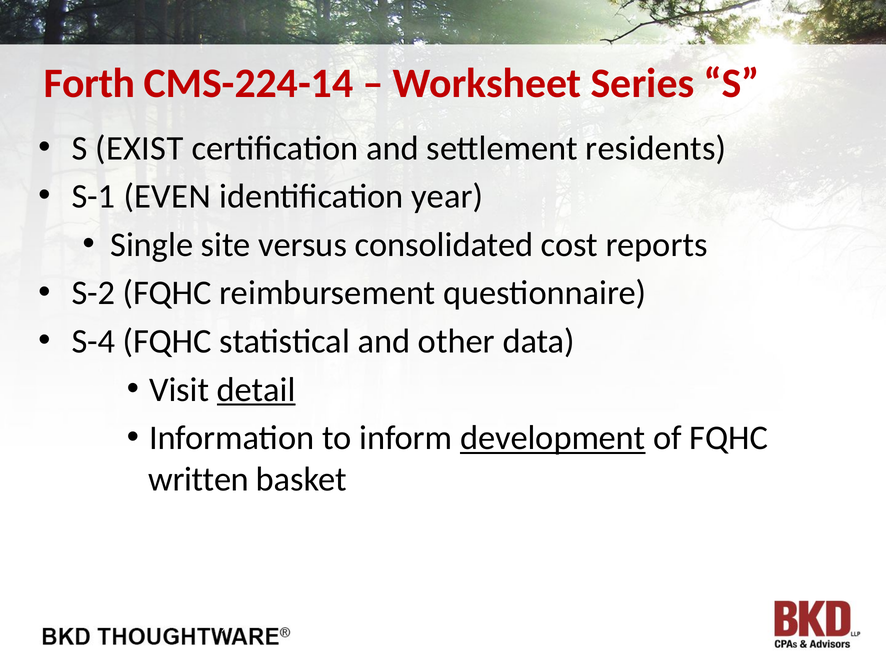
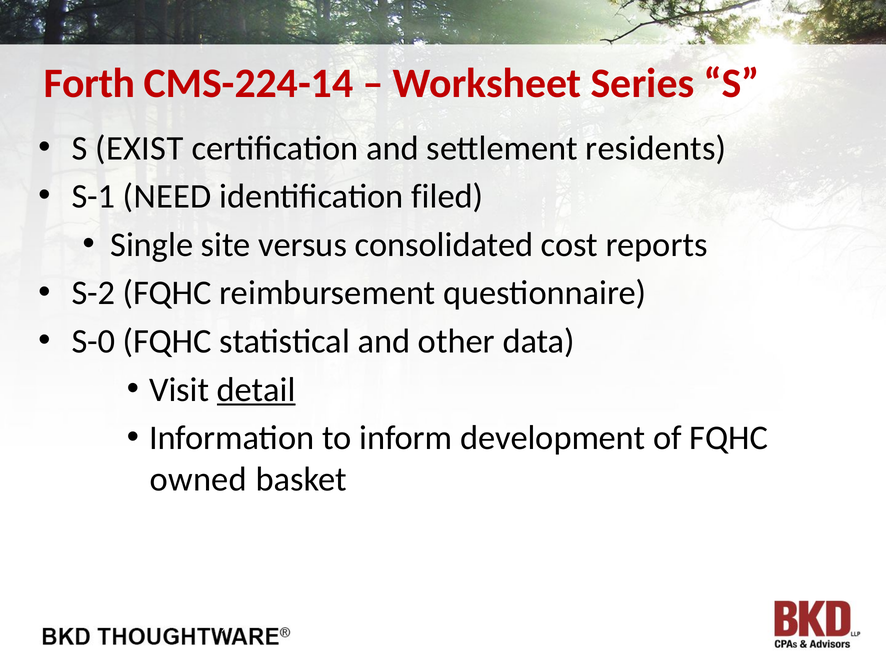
EVEN: EVEN -> NEED (167, 196)
year: year -> filed (447, 196)
S-4: S-4 -> S-0 (93, 341)
development underline: present -> none (553, 438)
written: written -> owned (198, 479)
